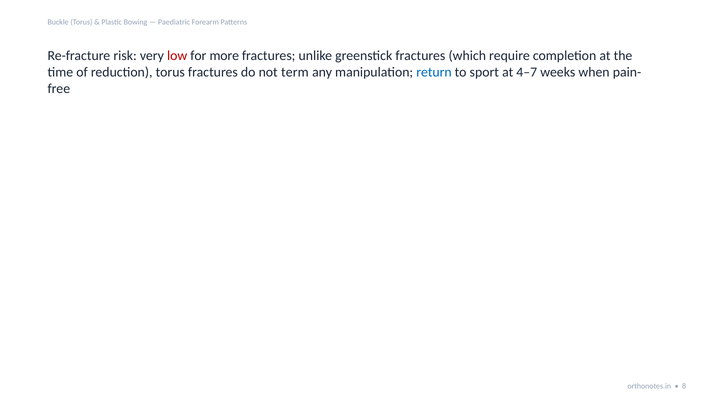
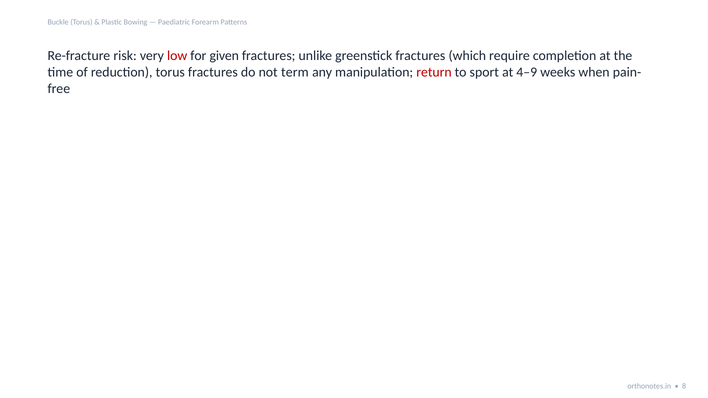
more: more -> given (224, 56)
return colour: blue -> red (434, 72)
4–7: 4–7 -> 4–9 (527, 72)
